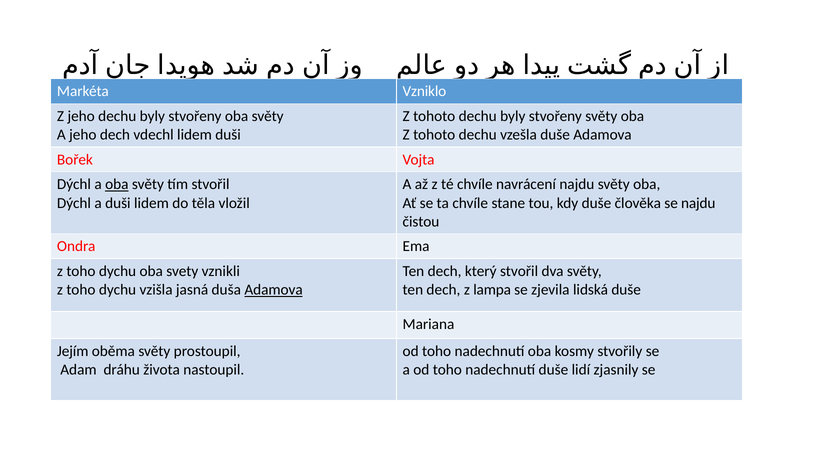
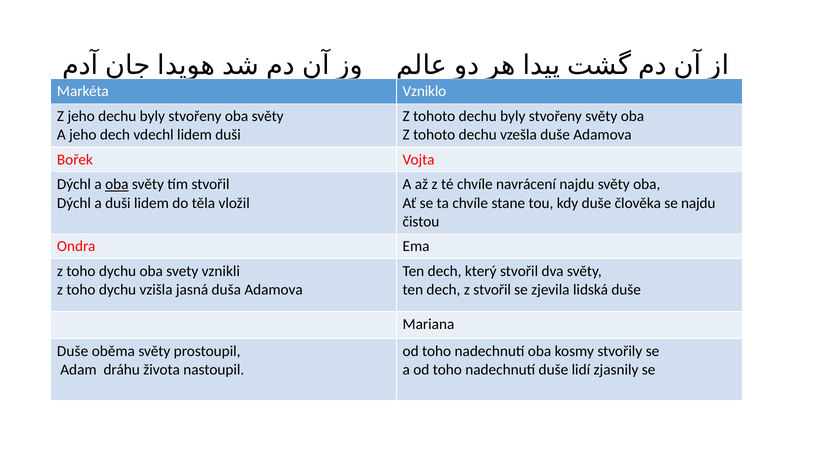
Adamova underline: present -> none (274, 290)
z lampa: lampa -> stvořil (492, 290)
Jejím: Jejím -> Duše (73, 351)
